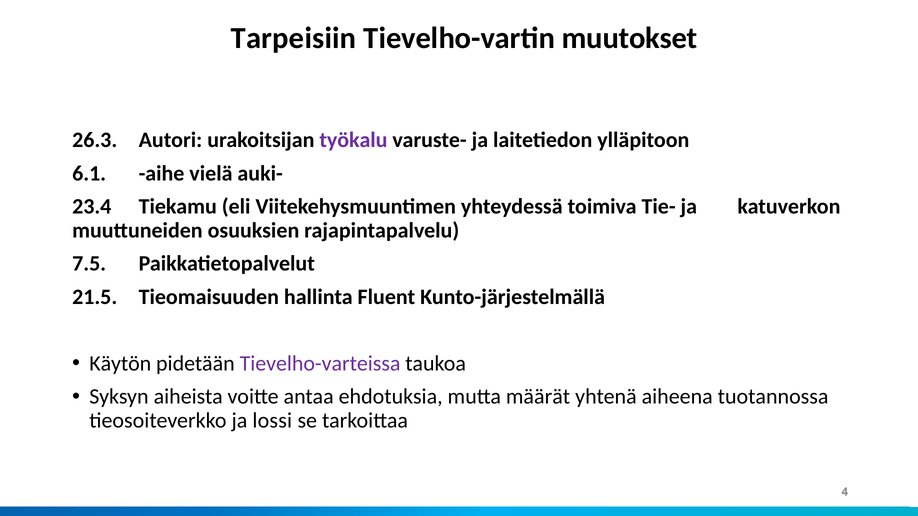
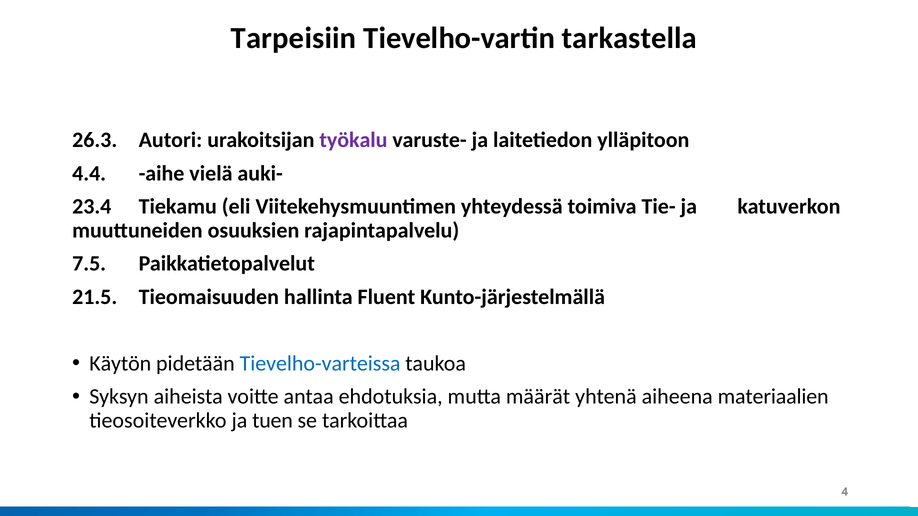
muutokset: muutokset -> tarkastella (629, 38)
6.1: 6.1 -> 4.4 (89, 173)
Tievelho-varteissa colour: purple -> blue (320, 364)
tuotannossa: tuotannossa -> materiaalien (773, 397)
lossi: lossi -> tuen (272, 421)
